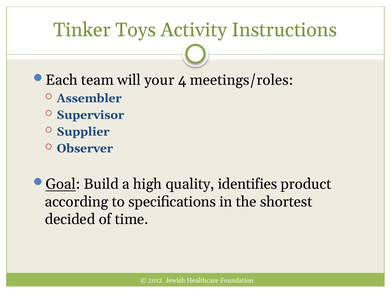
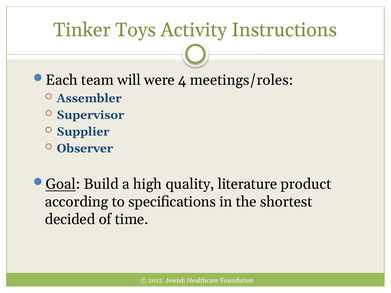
your: your -> were (159, 80)
identifies: identifies -> literature (247, 184)
